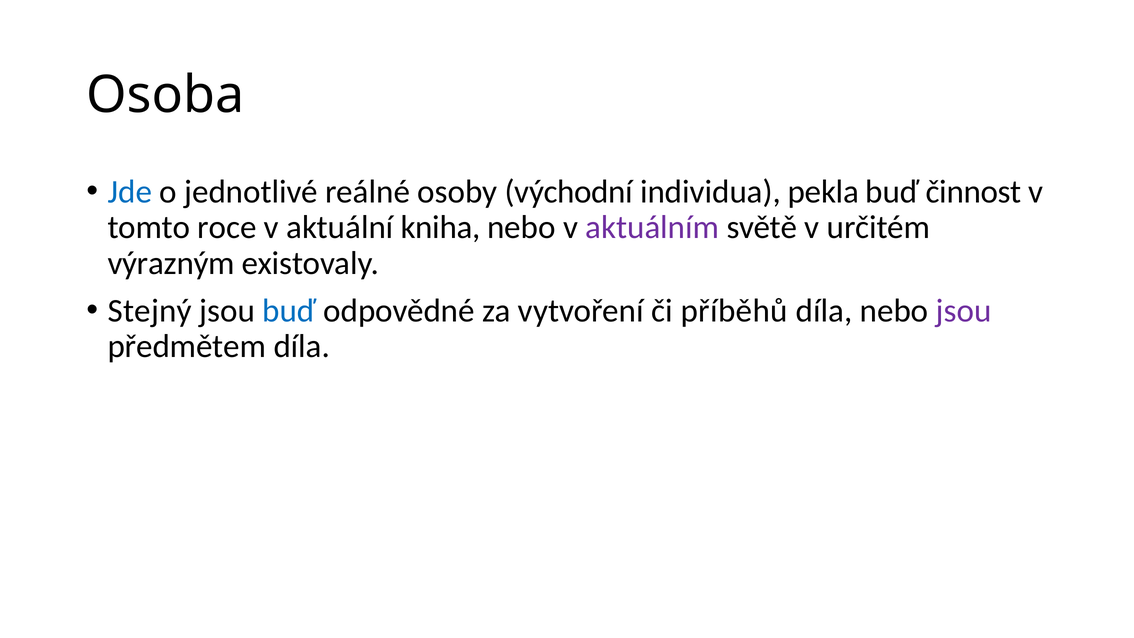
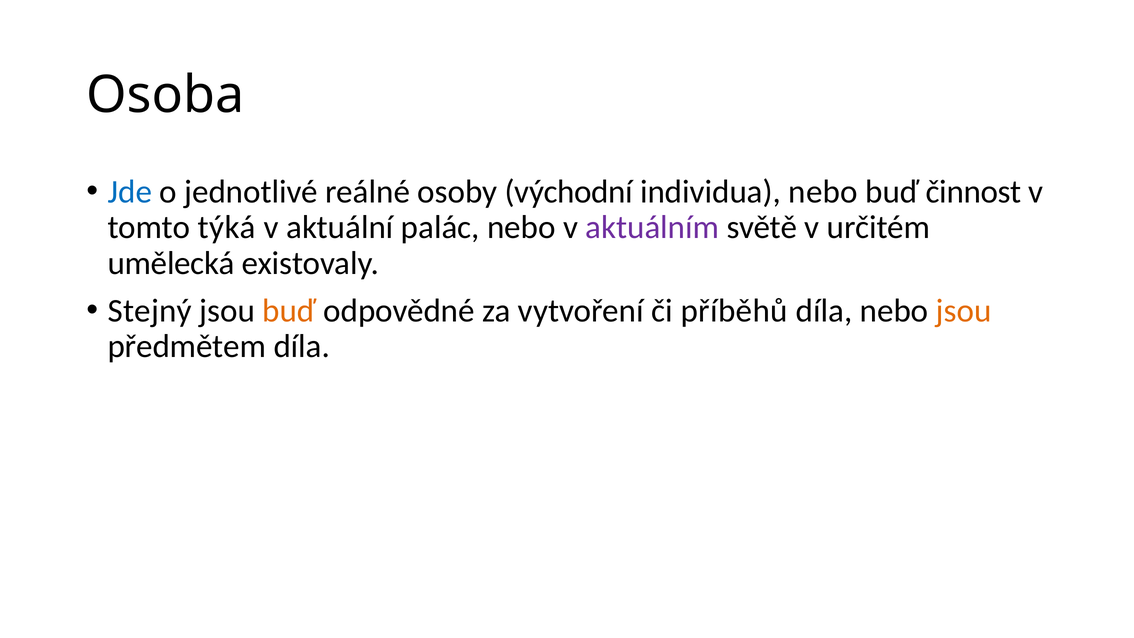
individua pekla: pekla -> nebo (823, 192)
roce: roce -> týká (227, 227)
kniha: kniha -> palác (440, 227)
výrazným: výrazným -> umělecká (171, 263)
buď colour: blue -> orange (289, 311)
jsou colour: purple -> orange (964, 311)
